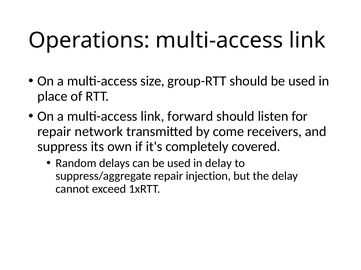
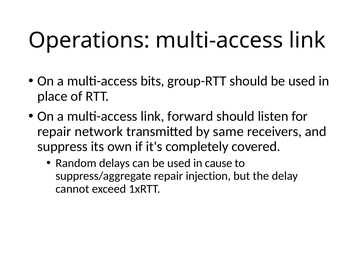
size: size -> bits (153, 81)
come: come -> same (228, 132)
in delay: delay -> cause (219, 164)
